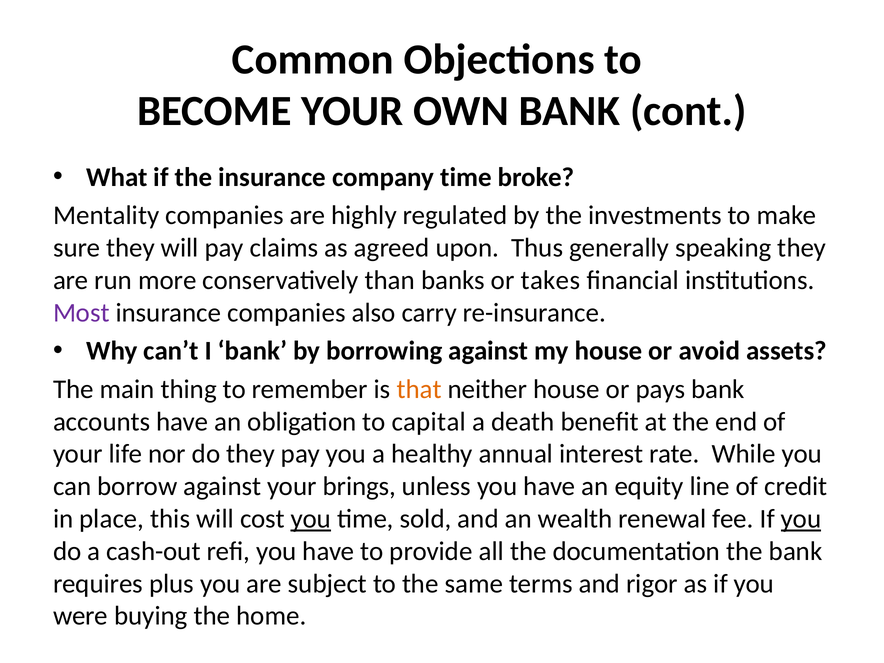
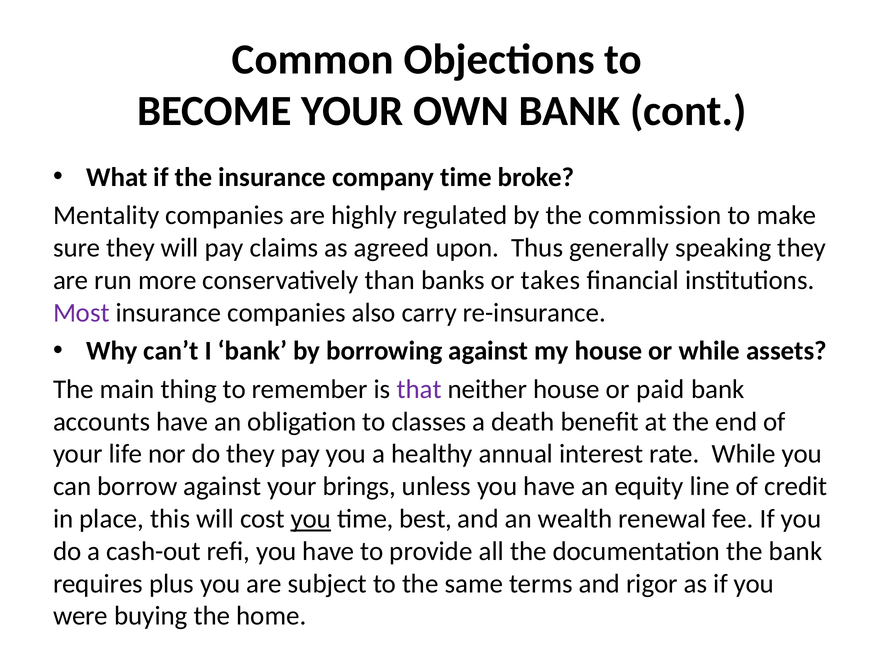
investments: investments -> commission (655, 215)
or avoid: avoid -> while (709, 351)
that colour: orange -> purple (419, 389)
pays: pays -> paid (660, 389)
capital: capital -> classes (429, 422)
sold: sold -> best (426, 519)
you underline: present -> none (801, 519)
